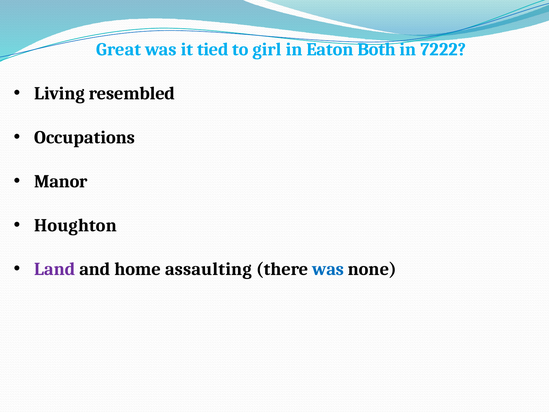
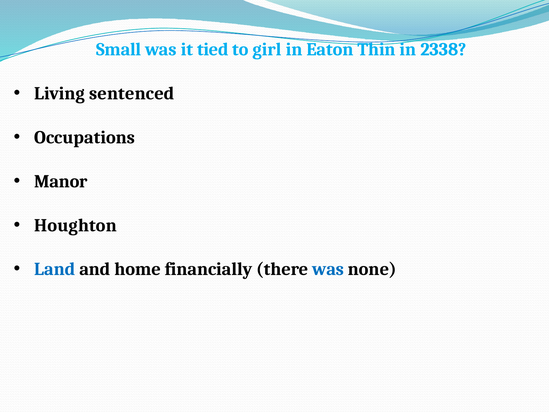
Great: Great -> Small (119, 50)
Both: Both -> Thin (377, 50)
7222: 7222 -> 2338 (443, 50)
resembled: resembled -> sentenced (132, 93)
Land colour: purple -> blue (55, 269)
assaulting: assaulting -> financially (209, 269)
